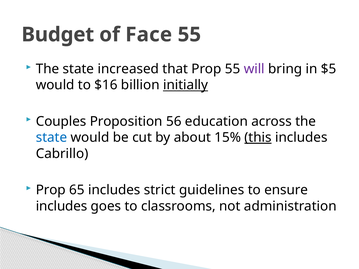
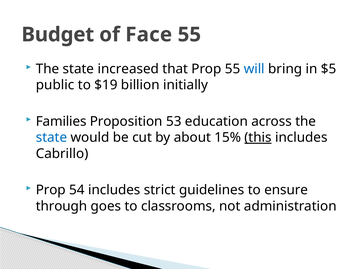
will colour: purple -> blue (254, 69)
would: would -> public (55, 85)
$16: $16 -> $19 (106, 85)
initially underline: present -> none (186, 85)
Couples: Couples -> Families (61, 121)
56: 56 -> 53 (174, 121)
65: 65 -> 54 (77, 190)
includes: includes -> through (62, 206)
